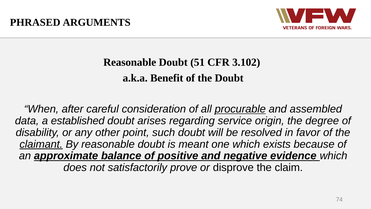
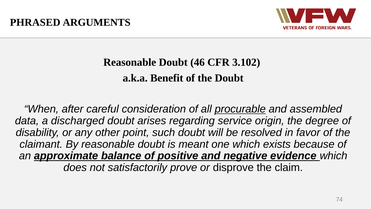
51: 51 -> 46 (198, 62)
established: established -> discharged (78, 121)
claimant underline: present -> none (41, 144)
